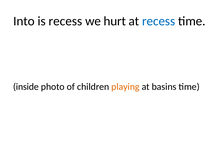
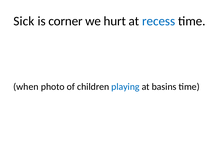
Into: Into -> Sick (24, 21)
is recess: recess -> corner (65, 21)
inside: inside -> when (26, 87)
playing colour: orange -> blue (125, 87)
